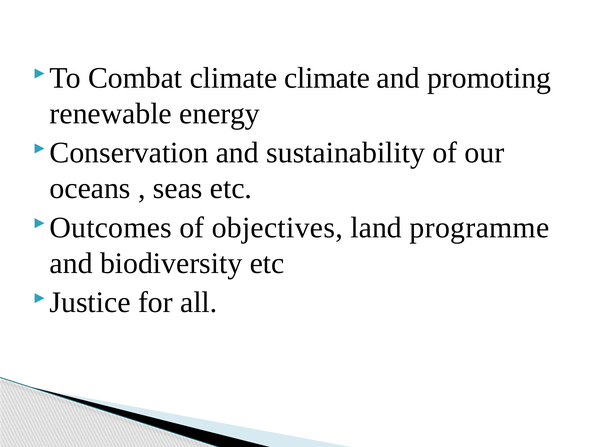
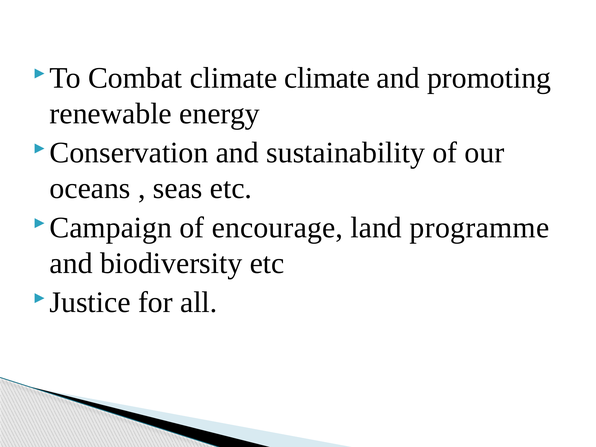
Outcomes: Outcomes -> Campaign (111, 228)
objectives: objectives -> encourage (277, 228)
